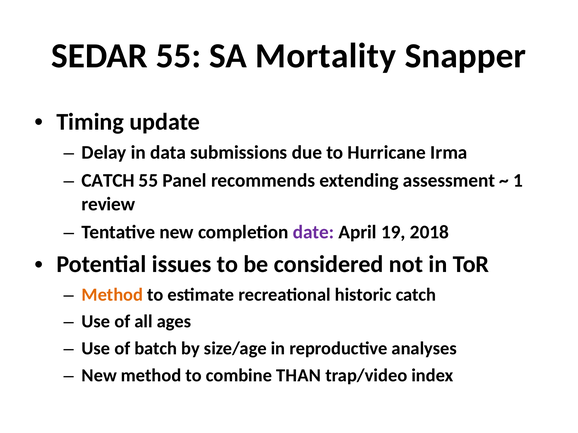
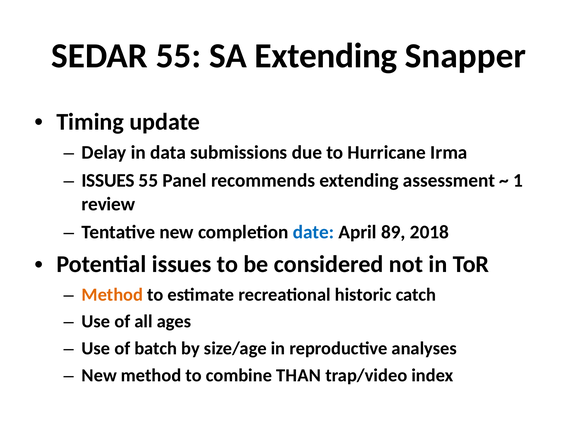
SA Mortality: Mortality -> Extending (326, 56)
CATCH: CATCH -> ISSUES (108, 181)
date colour: purple -> blue (314, 232)
19: 19 -> 89 (393, 232)
